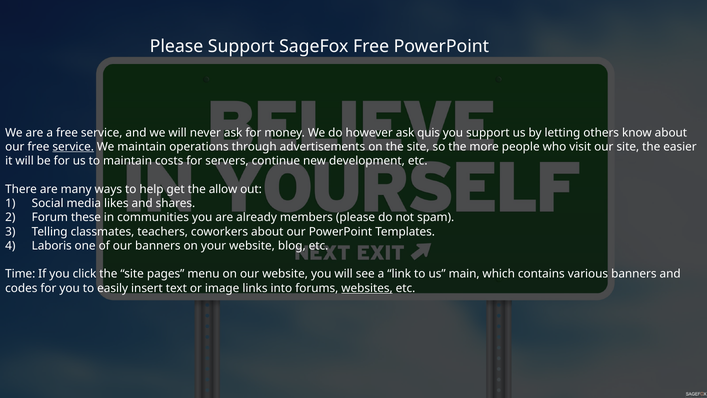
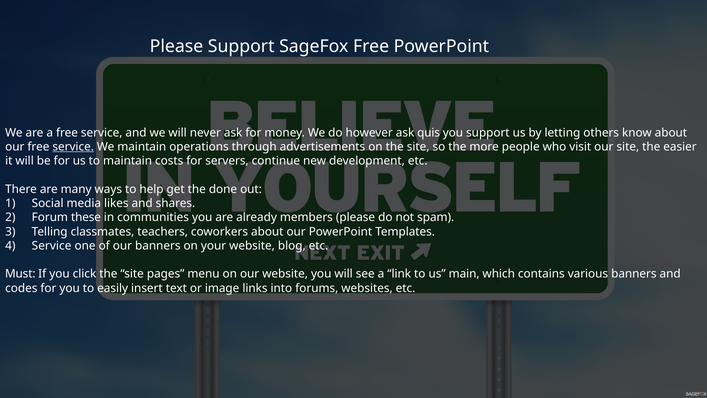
allow: allow -> done (223, 189)
Laboris: Laboris -> Service (52, 246)
Time: Time -> Must (20, 274)
websites underline: present -> none (367, 288)
